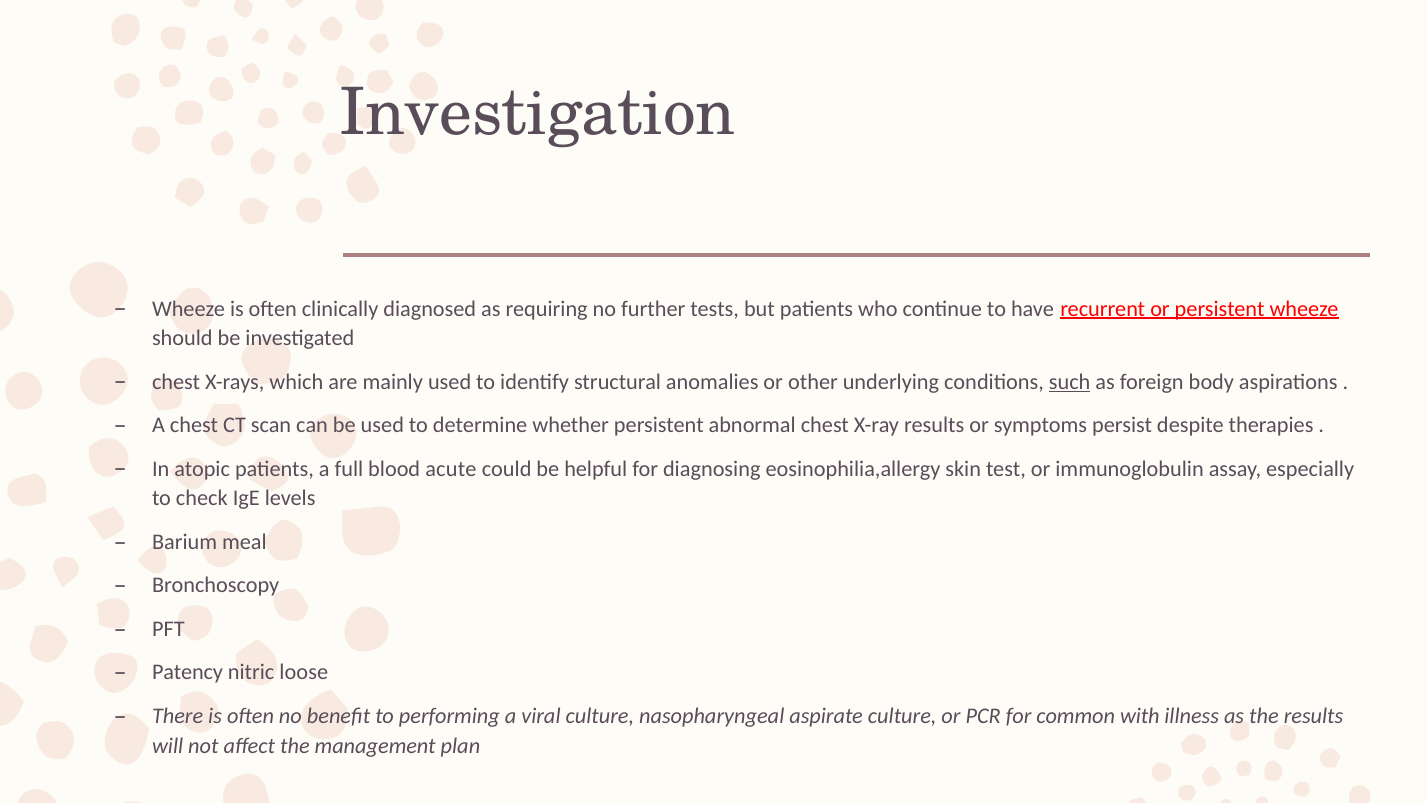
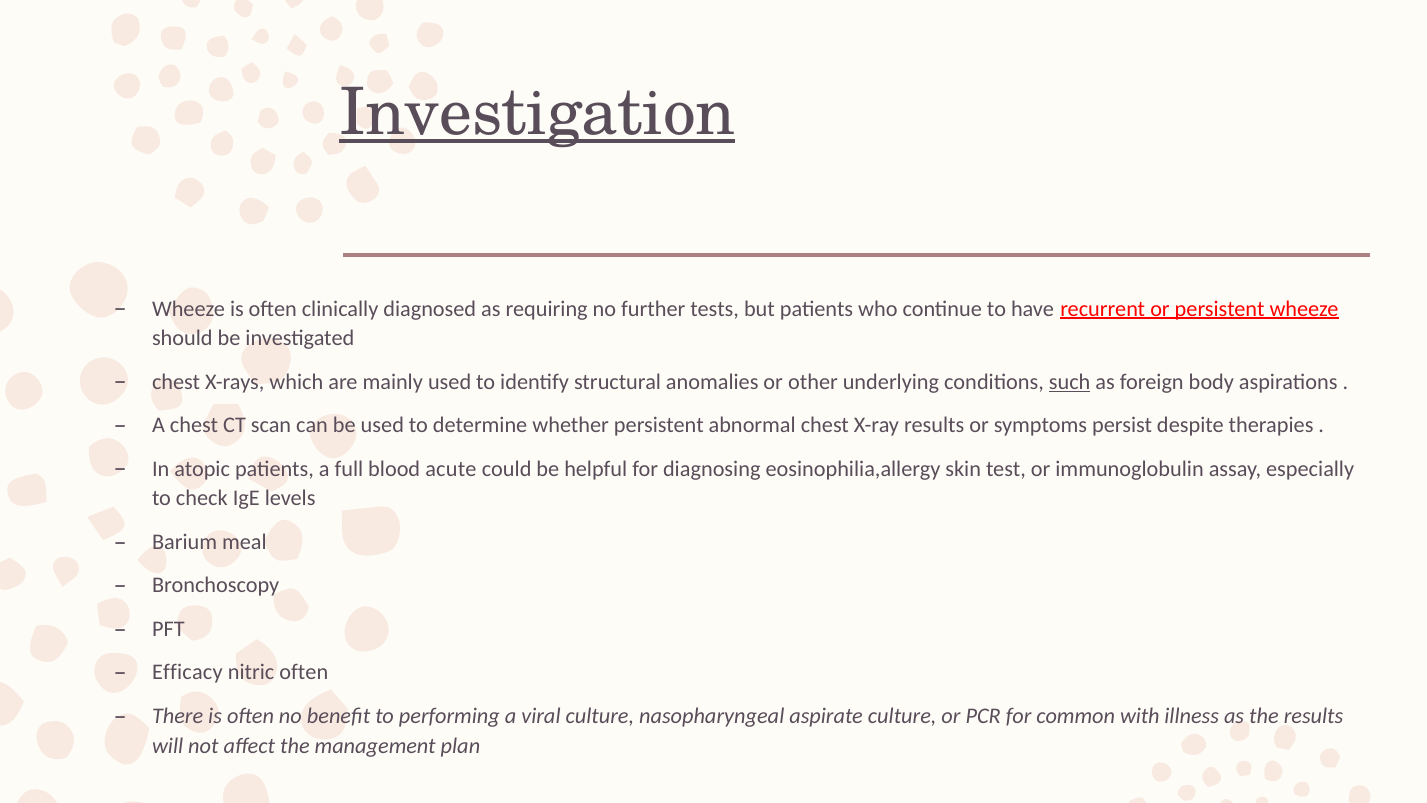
Investigation underline: none -> present (537, 112)
Patency: Patency -> Efficacy (187, 672)
nitric loose: loose -> often (304, 672)
